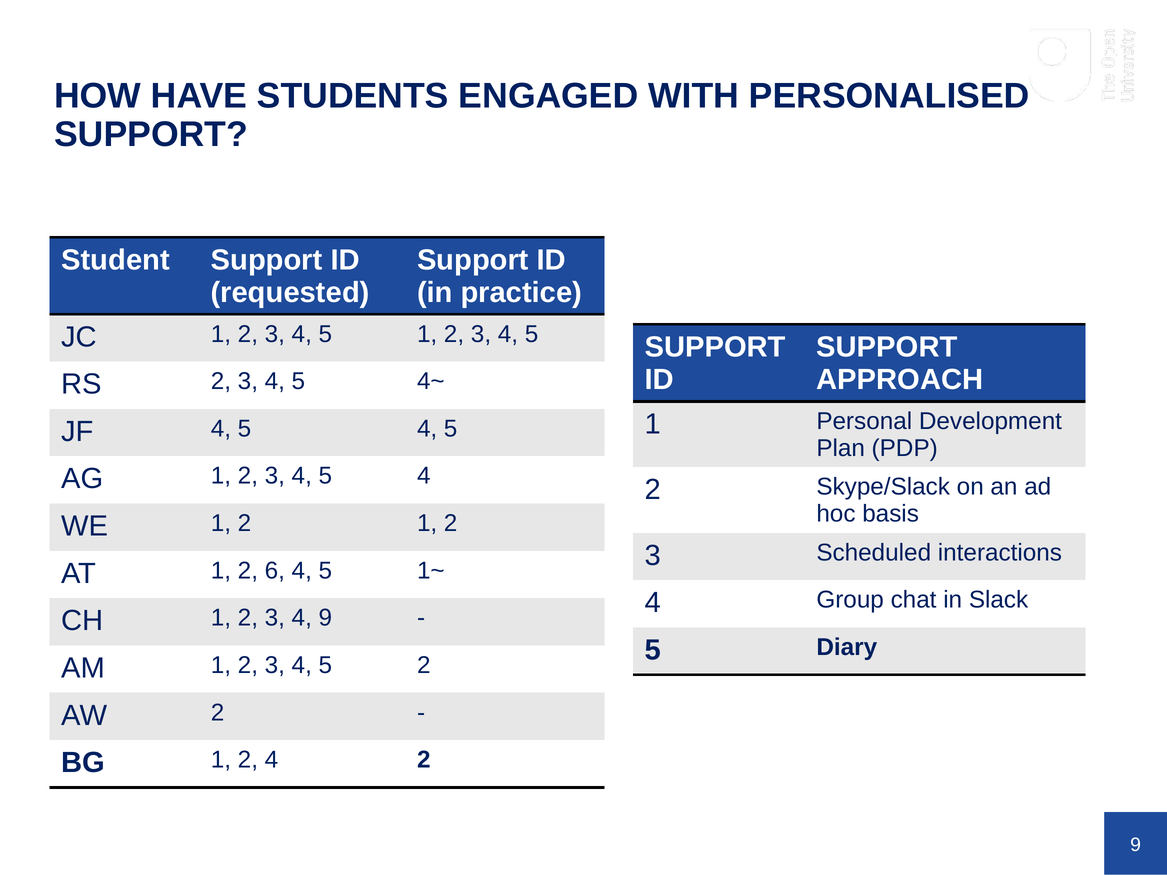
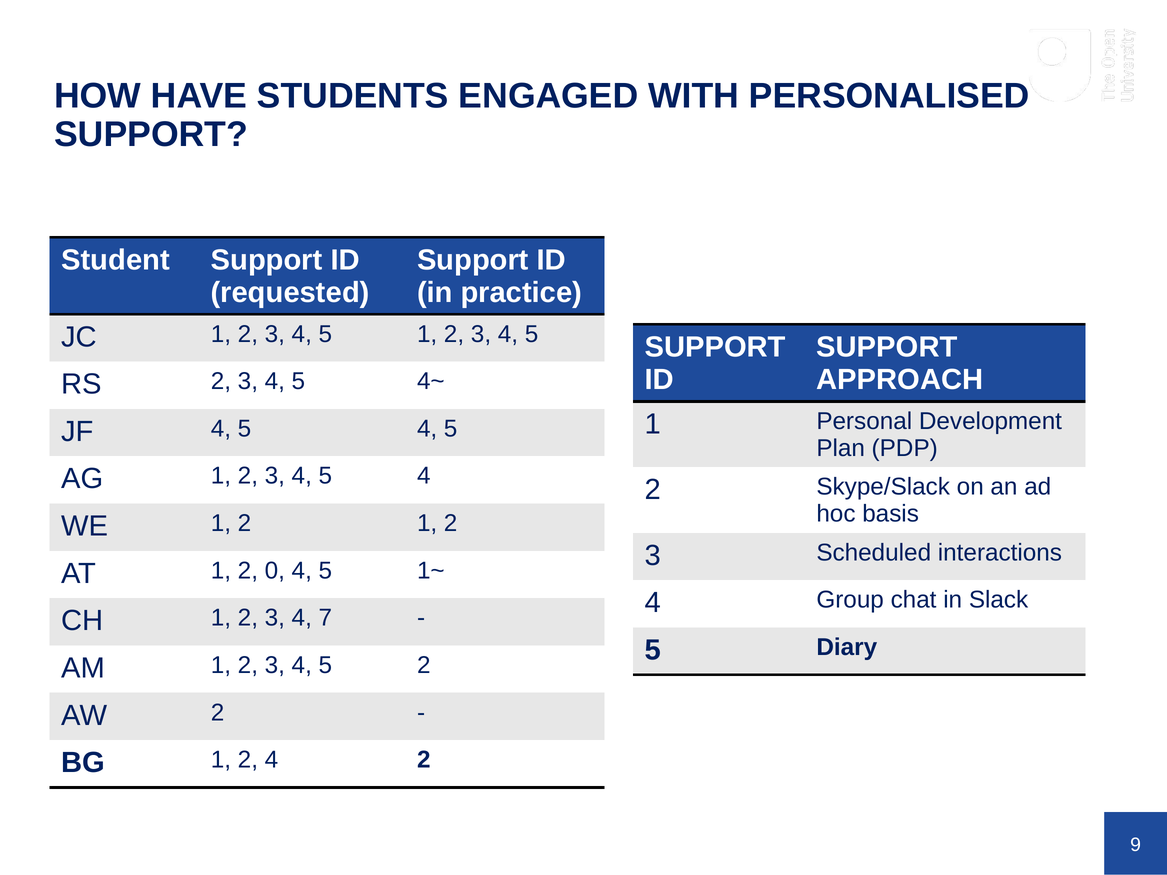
6: 6 -> 0 (275, 571)
4 9: 9 -> 7 (325, 618)
